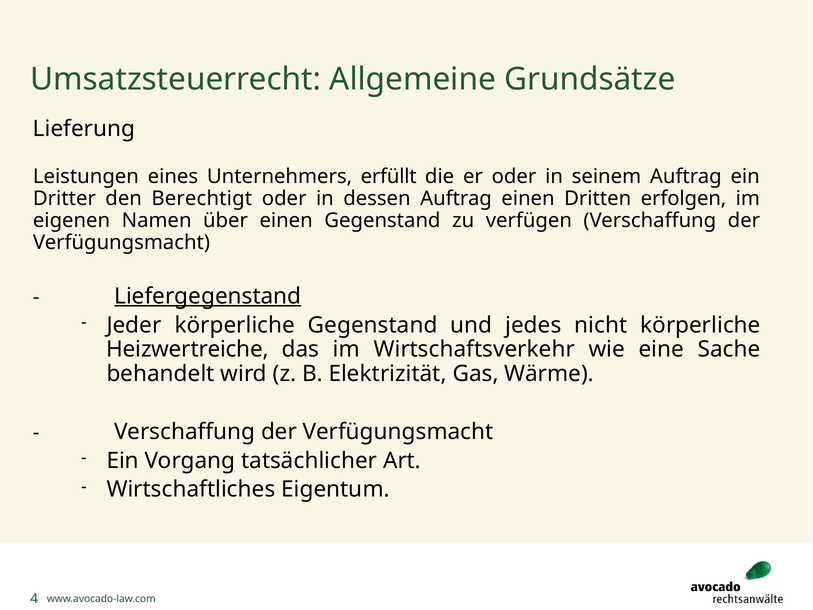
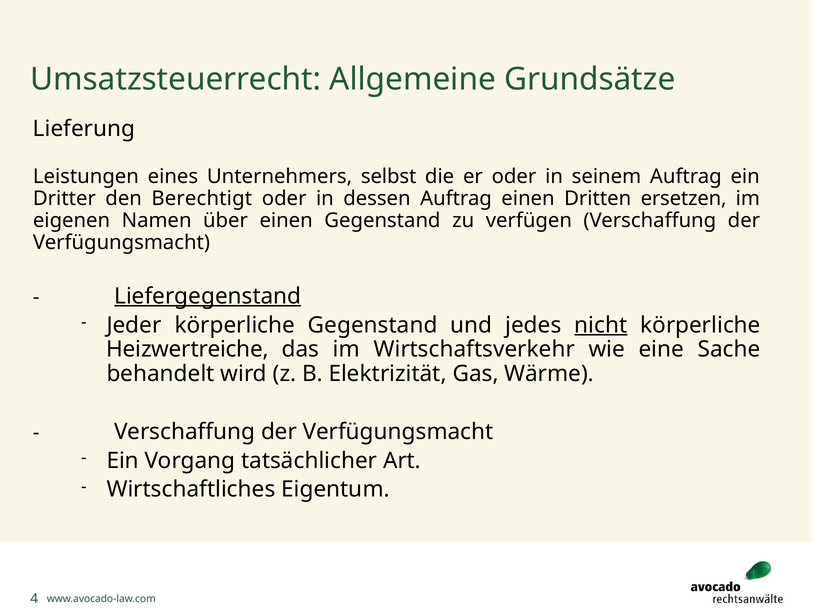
erfüllt: erfüllt -> selbst (389, 176)
erfolgen: erfolgen -> ersetzen (684, 198)
nicht underline: none -> present (601, 325)
